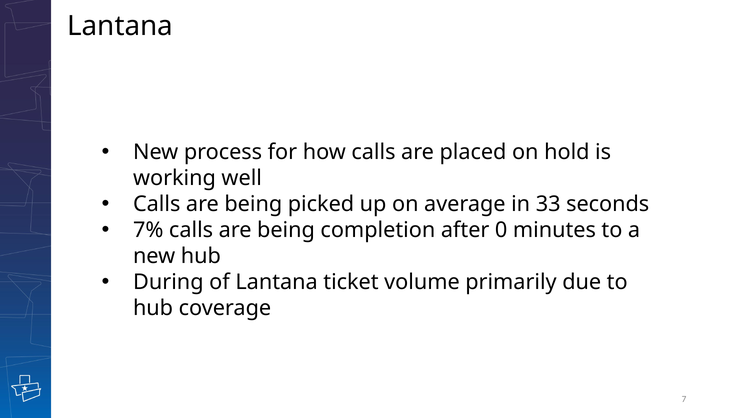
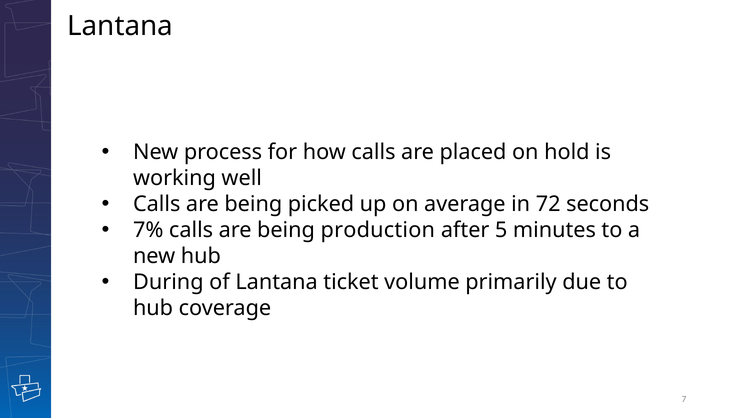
33: 33 -> 72 (548, 204)
completion: completion -> production (378, 230)
0: 0 -> 5 (501, 230)
